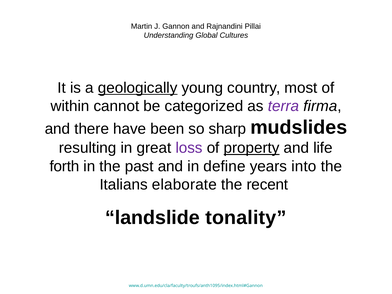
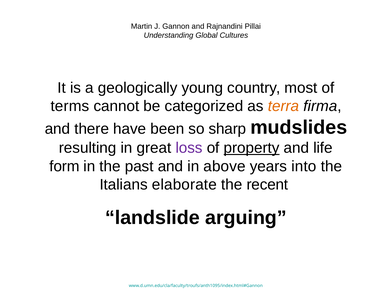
geologically underline: present -> none (138, 88)
within: within -> terms (70, 106)
terra colour: purple -> orange (284, 106)
forth: forth -> form (64, 166)
define: define -> above (224, 166)
tonality: tonality -> arguing (246, 218)
